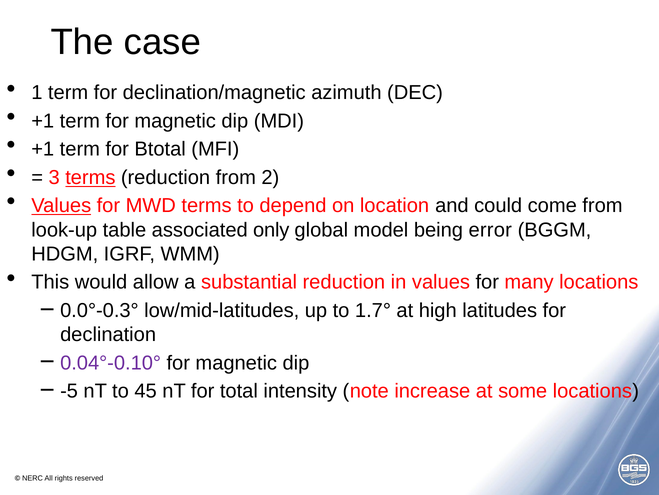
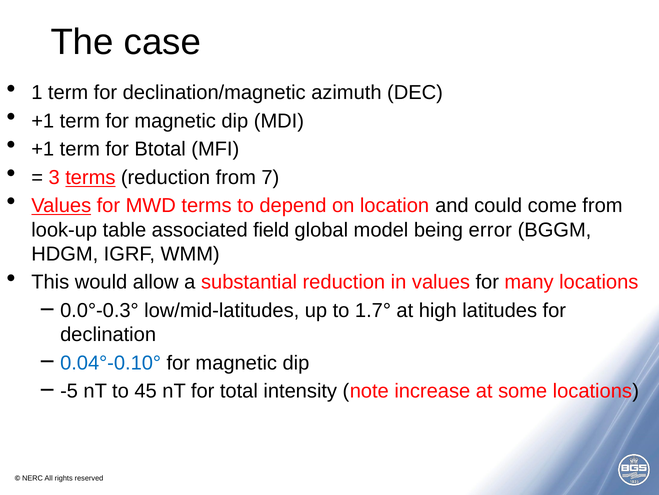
2: 2 -> 7 (270, 177)
only: only -> field (271, 230)
0.04°-0.10° colour: purple -> blue (111, 362)
